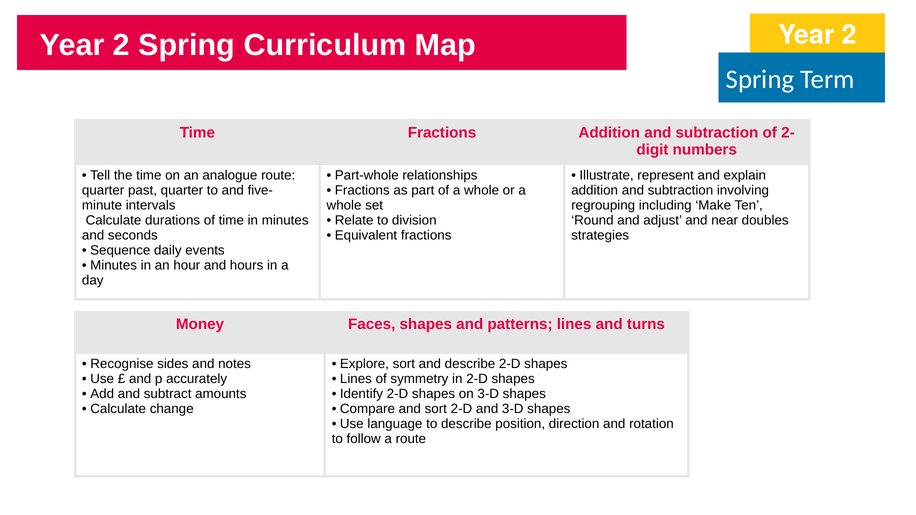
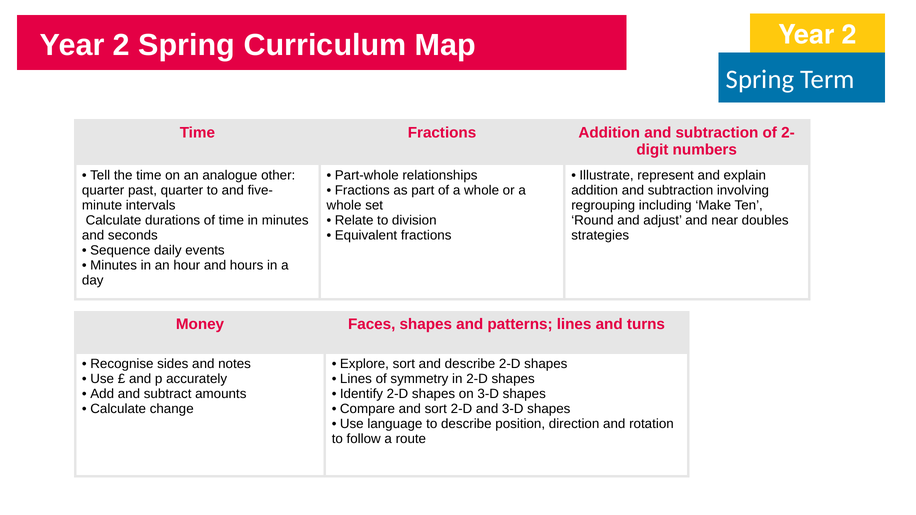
analogue route: route -> other (278, 175)
